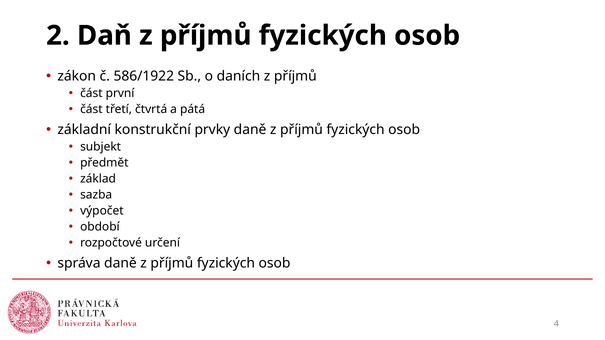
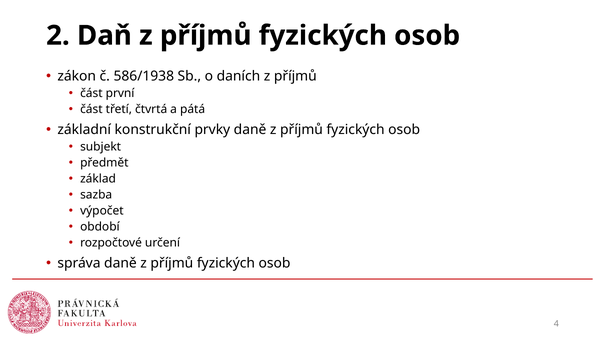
586/1922: 586/1922 -> 586/1938 (144, 76)
